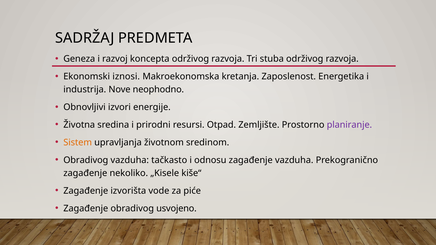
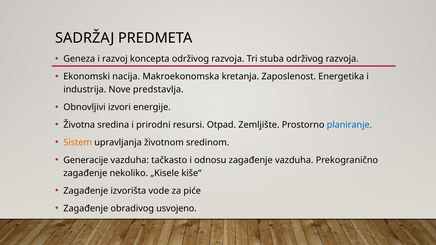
iznosi: iznosi -> nacija (126, 77)
neophodno: neophodno -> predstavlja (158, 90)
planiranje colour: purple -> blue (349, 125)
Obradivog: Obradivog -> Generacije (86, 160)
